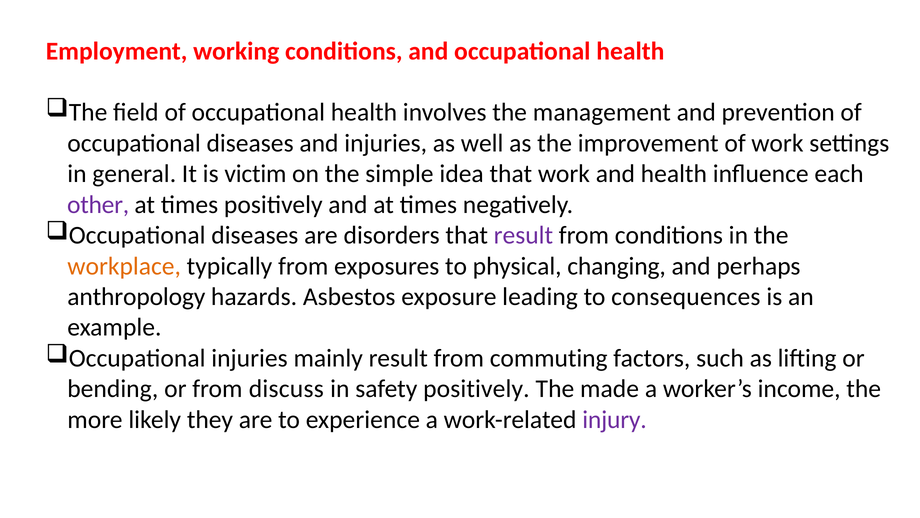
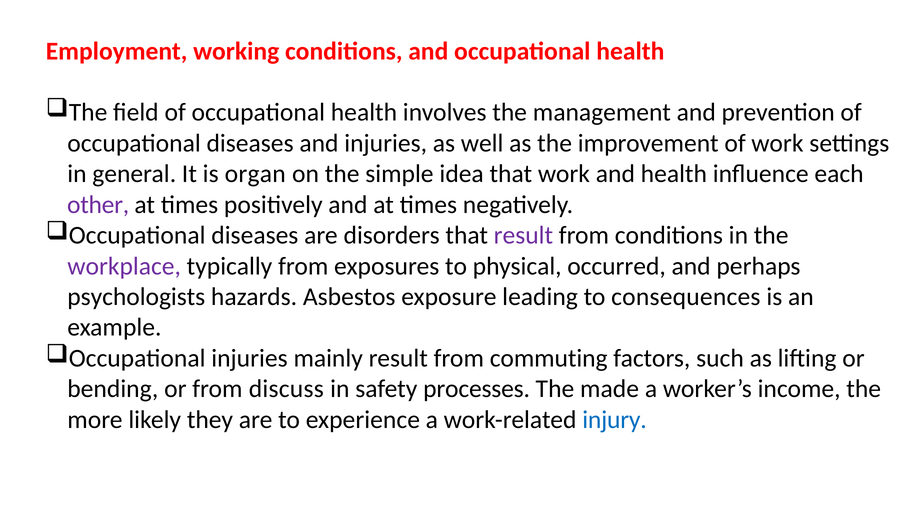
victim: victim -> organ (255, 174)
workplace colour: orange -> purple (124, 266)
changing: changing -> occurred (617, 266)
anthropology: anthropology -> psychologists (136, 297)
safety positively: positively -> processes (477, 389)
injury colour: purple -> blue (615, 419)
